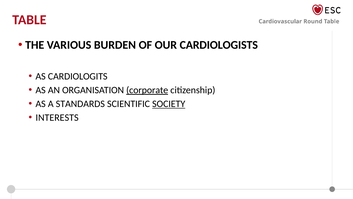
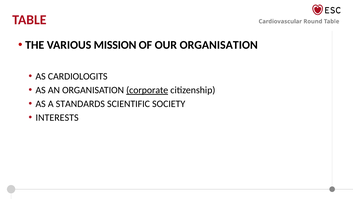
BURDEN: BURDEN -> MISSION (115, 45)
OUR CARDIOLOGISTS: CARDIOLOGISTS -> ORGANISATION (219, 45)
SOCIETY underline: present -> none (169, 104)
